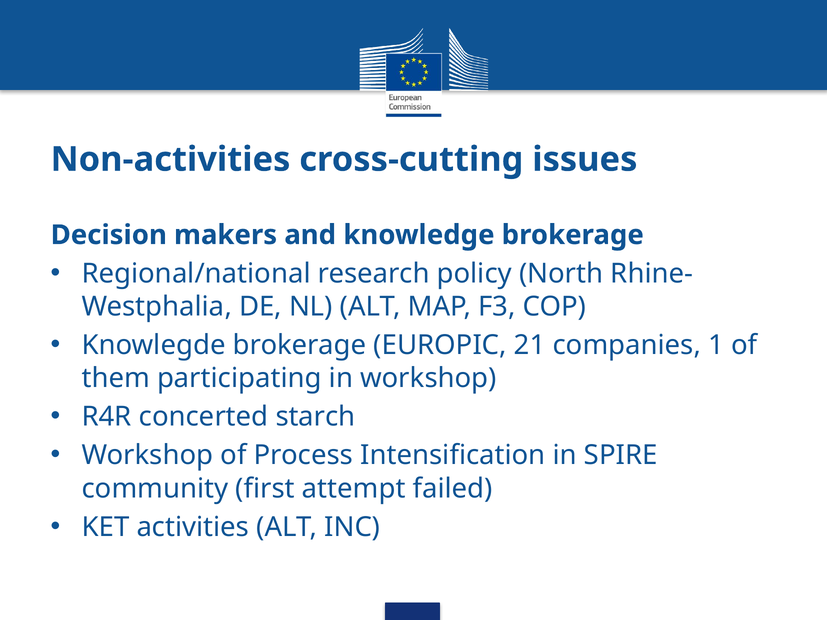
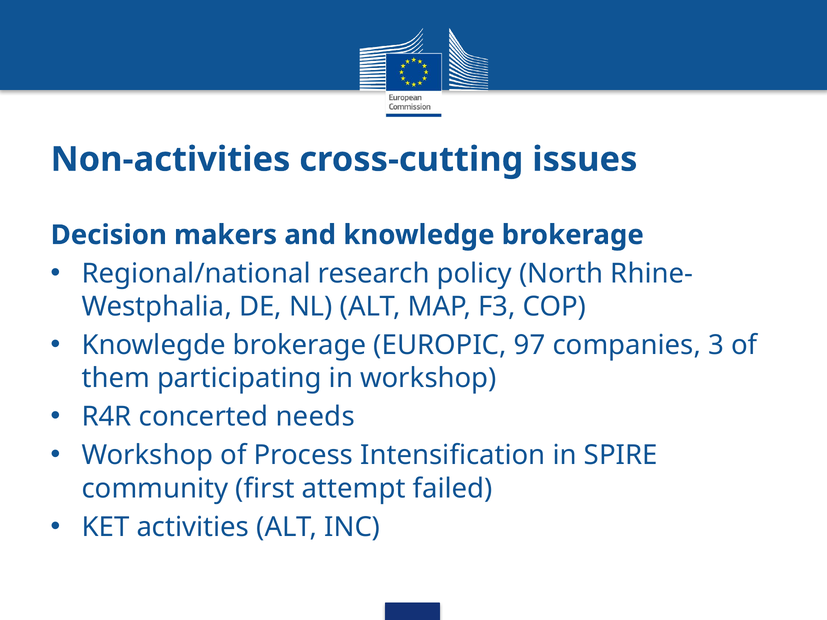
21: 21 -> 97 (530, 345)
1: 1 -> 3 (716, 345)
starch: starch -> needs (315, 417)
